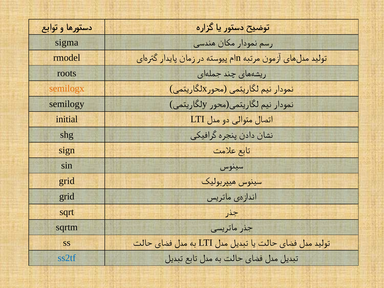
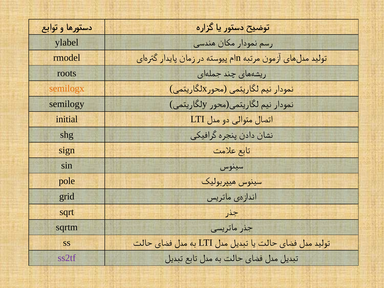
sigma: sigma -> ylabel (67, 42)
grid: grid -> pole (67, 181)
ss2tf colour: blue -> purple (67, 258)
